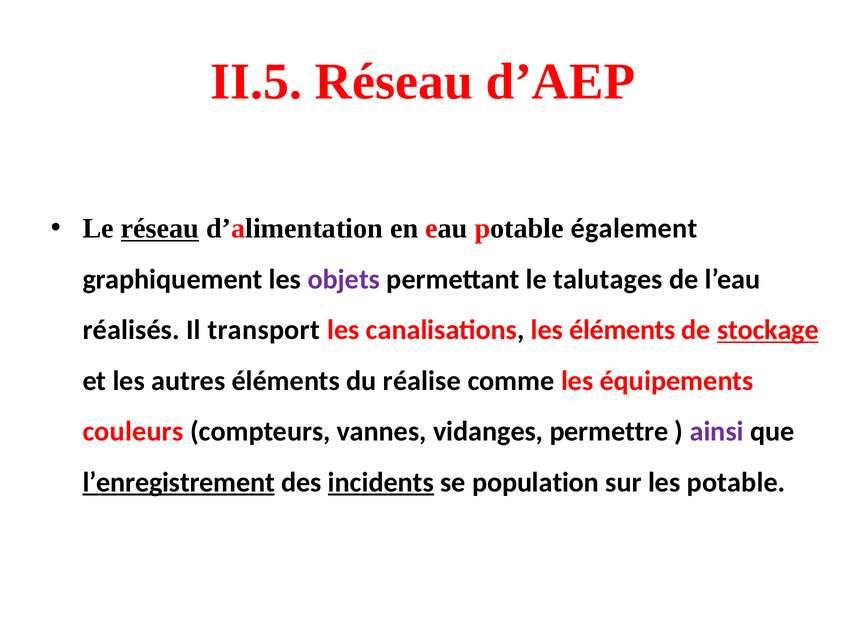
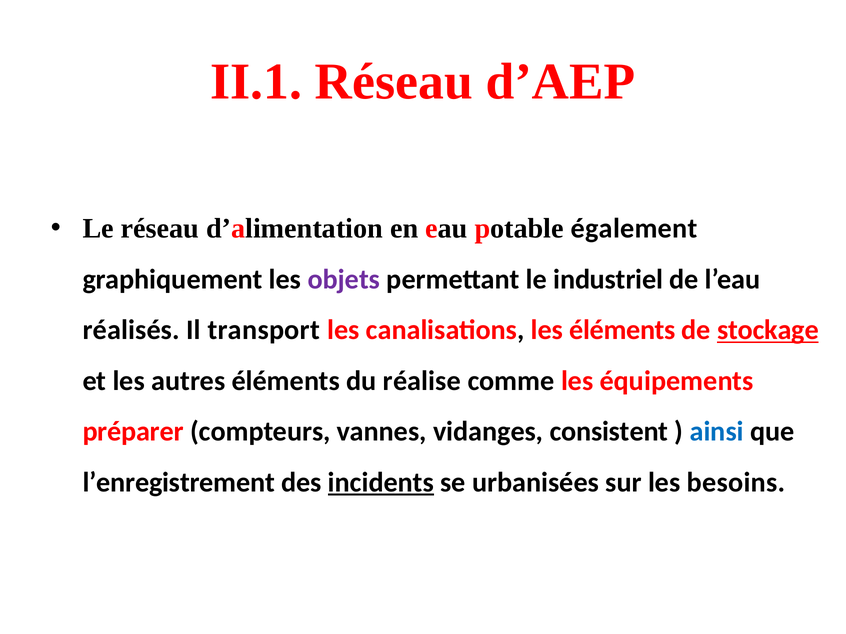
II.5: II.5 -> II.1 (256, 82)
réseau underline: present -> none (160, 229)
talutages: talutages -> industriel (608, 280)
couleurs: couleurs -> préparer (133, 432)
permettre: permettre -> consistent (609, 432)
ainsi colour: purple -> blue (717, 432)
l’enregistrement underline: present -> none (179, 483)
population: population -> urbanisées (535, 483)
les potable: potable -> besoins (736, 483)
